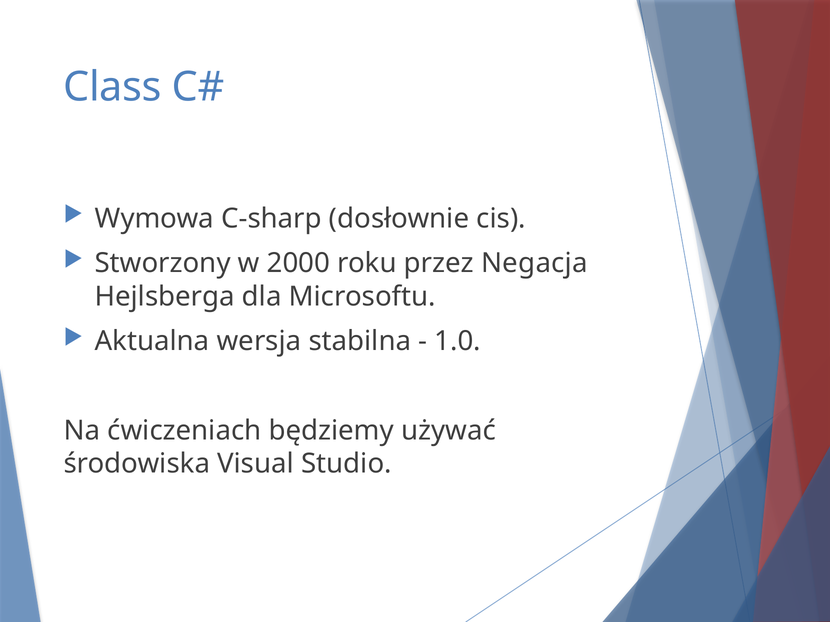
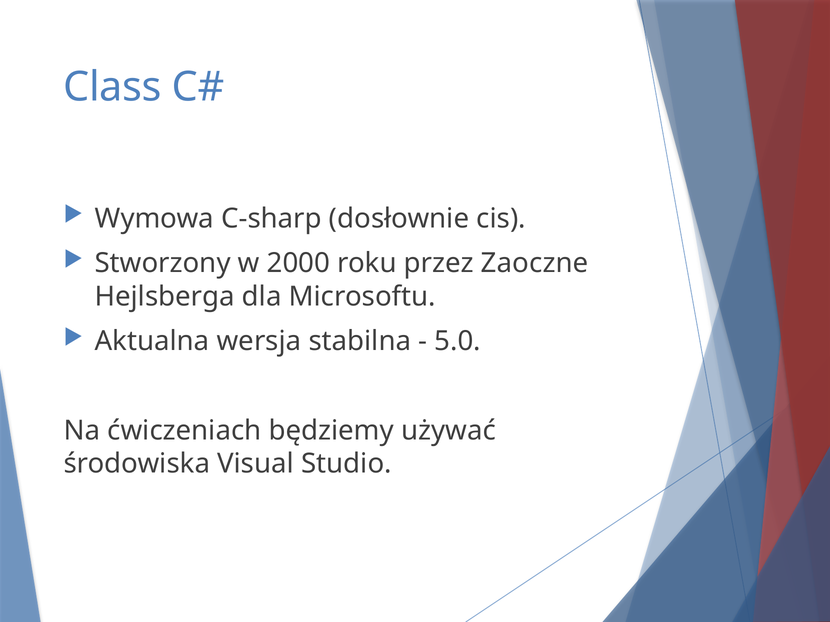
Negacja: Negacja -> Zaoczne (535, 264)
1.0: 1.0 -> 5.0 (458, 341)
